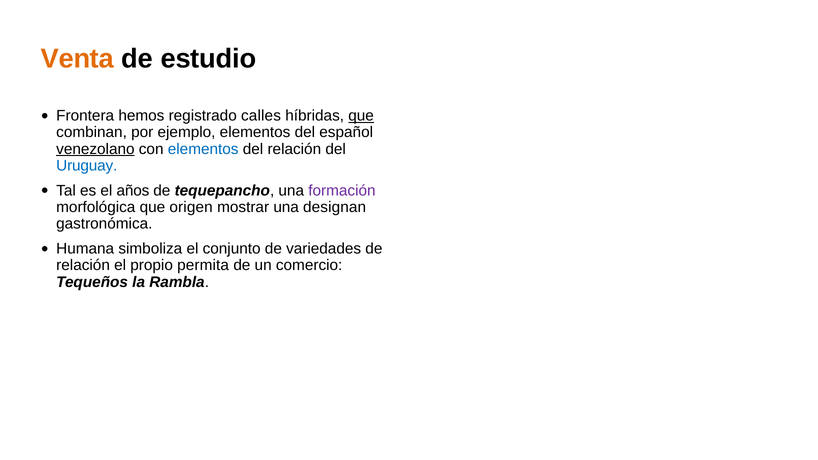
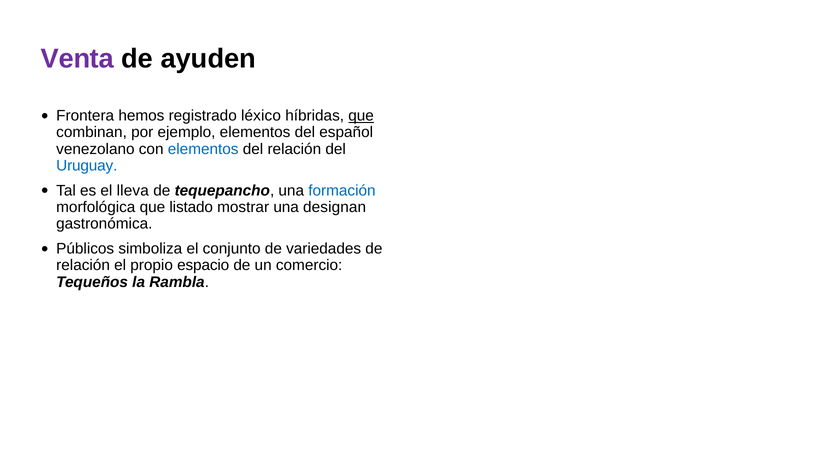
Venta colour: orange -> purple (77, 59)
estudio: estudio -> ayuden (208, 59)
calles: calles -> léxico (261, 116)
venezolano underline: present -> none (95, 149)
años: años -> lleva (133, 191)
formación colour: purple -> blue (342, 191)
origen: origen -> listado (191, 207)
Humana: Humana -> Públicos (85, 249)
permita: permita -> espacio (203, 265)
